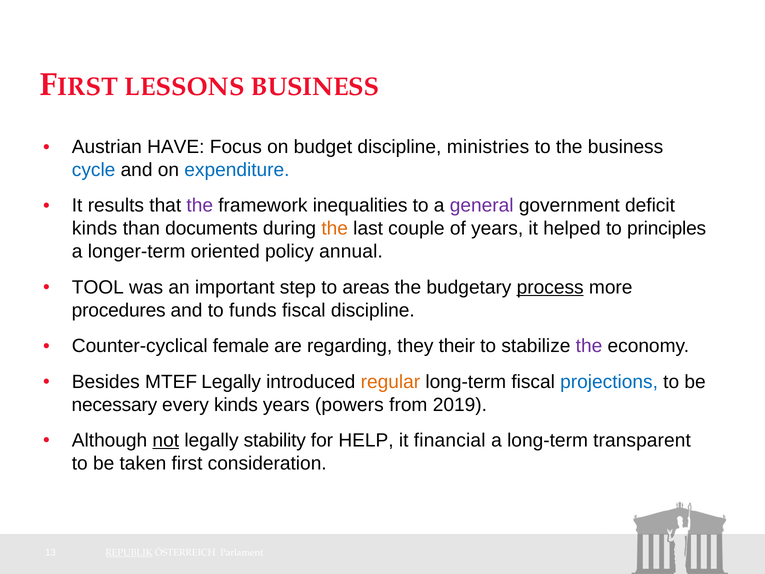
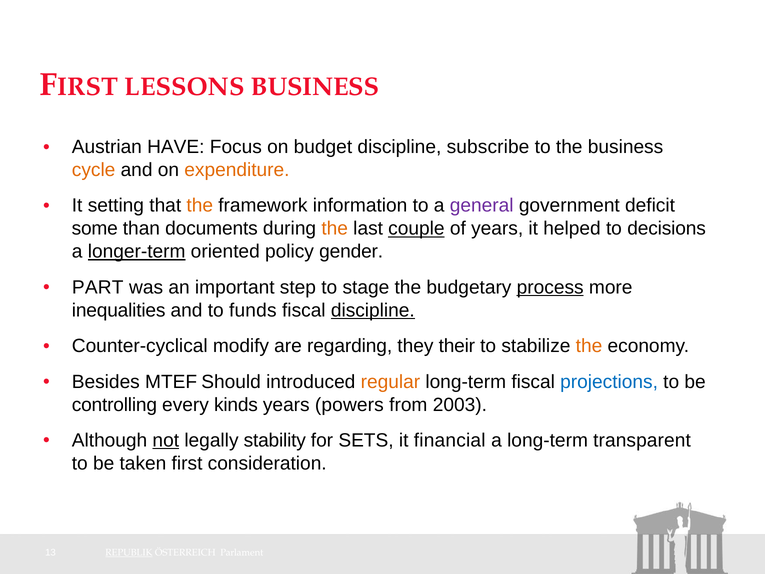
ministries: ministries -> subscribe (488, 147)
cycle colour: blue -> orange (94, 170)
expenditure colour: blue -> orange (237, 170)
results: results -> setting (116, 206)
the colour: purple -> orange (200, 206)
inequalities: inequalities -> information (360, 206)
kinds: kinds -> some (95, 229)
couple underline: none -> present (416, 229)
principles: principles -> decisions (667, 229)
longer-term underline: none -> present (137, 251)
annual: annual -> gender (351, 251)
TOOL: TOOL -> PART (98, 287)
areas: areas -> stage (366, 287)
procedures: procedures -> inequalities (119, 310)
discipline underline: none -> present (373, 310)
female: female -> modify (241, 346)
the colour: purple -> orange (589, 346)
MTEF Legally: Legally -> Should (231, 382)
necessary: necessary -> controlling (114, 405)
2019: 2019 -> 2003 (460, 405)
HELP: HELP -> SETS (366, 440)
